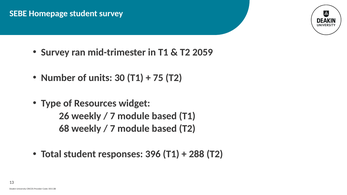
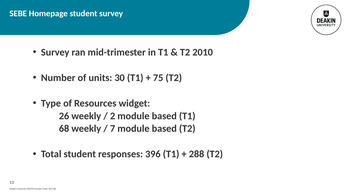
2059: 2059 -> 2010 (203, 52)
7: 7 -> 2 (113, 116)
